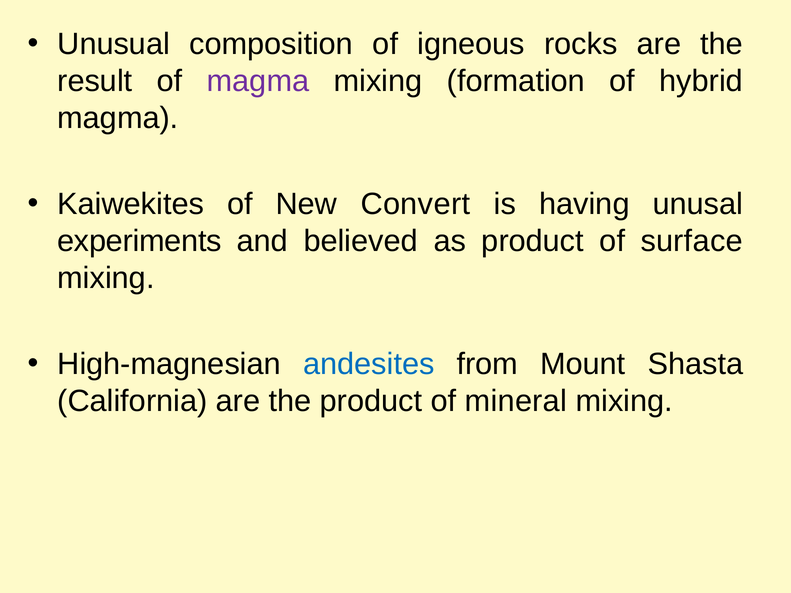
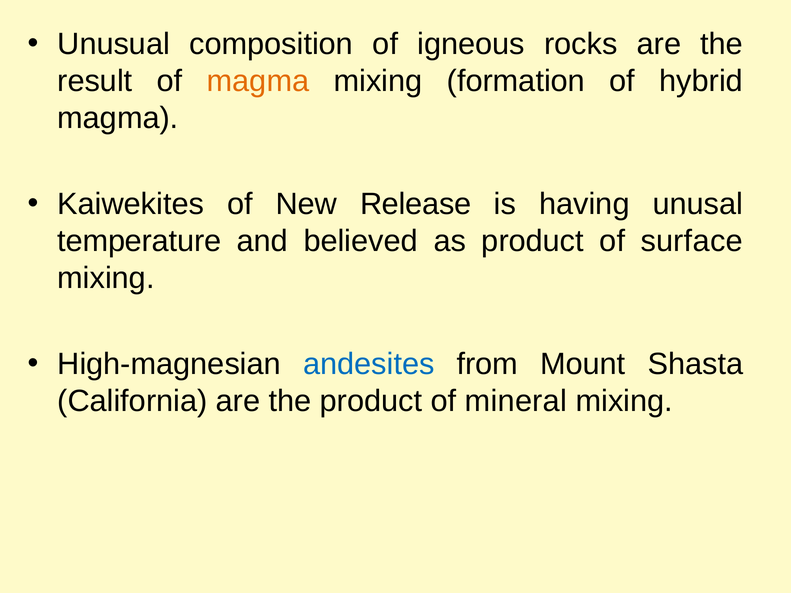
magma colour: purple -> orange (258, 81)
Convert: Convert -> Release (416, 204)
experiments: experiments -> temperature (139, 241)
